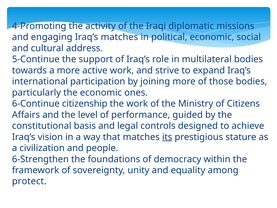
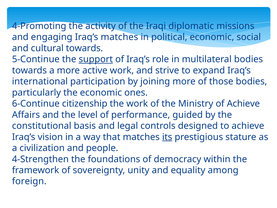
cultural address: address -> towards (84, 48)
support underline: none -> present (96, 59)
of Citizens: Citizens -> Achieve (243, 104)
6-Strengthen: 6-Strengthen -> 4-Strengthen (40, 159)
protect: protect -> foreign (29, 181)
